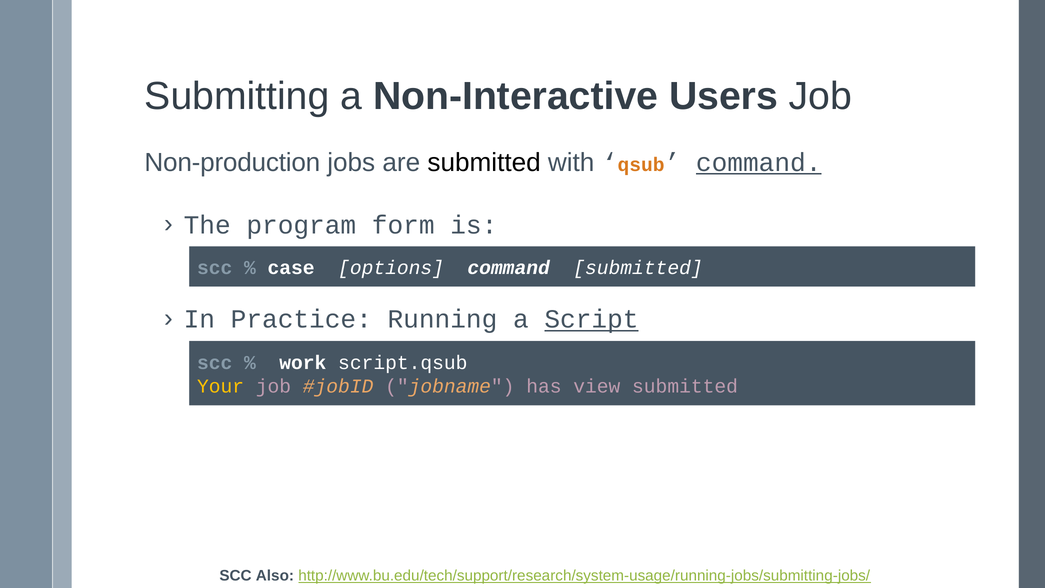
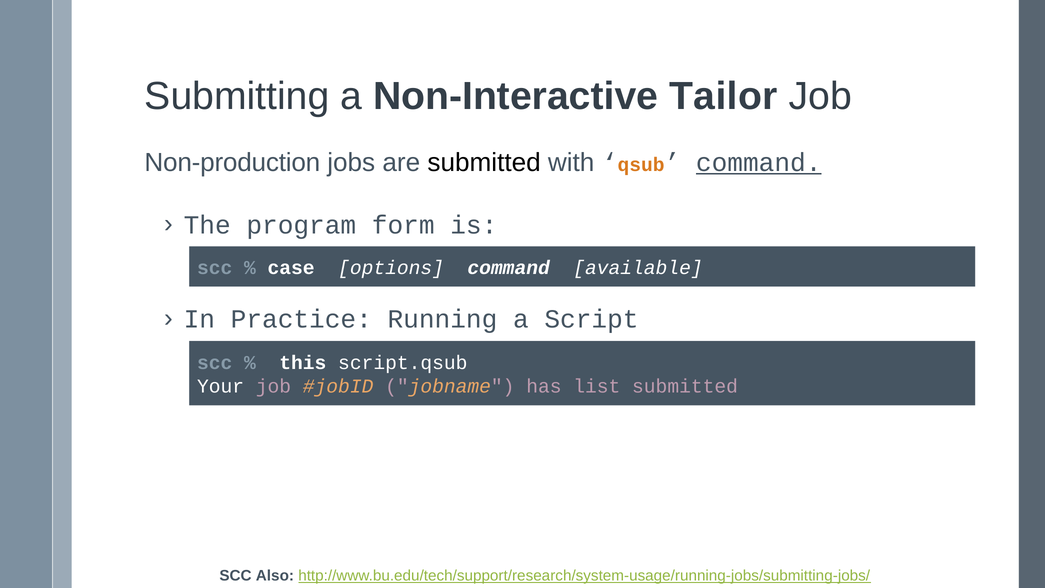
Users: Users -> Tailor (723, 96)
command submitted: submitted -> available (638, 268)
Script underline: present -> none (591, 319)
work: work -> this (303, 363)
Your colour: yellow -> white (221, 386)
view: view -> list (597, 386)
